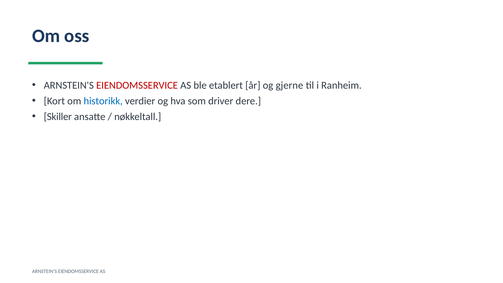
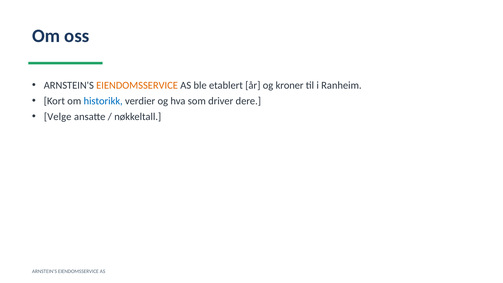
EIENDOMSSERVICE colour: red -> orange (137, 85)
gjerne: gjerne -> kroner (290, 85)
Skiller: Skiller -> Velge (58, 117)
